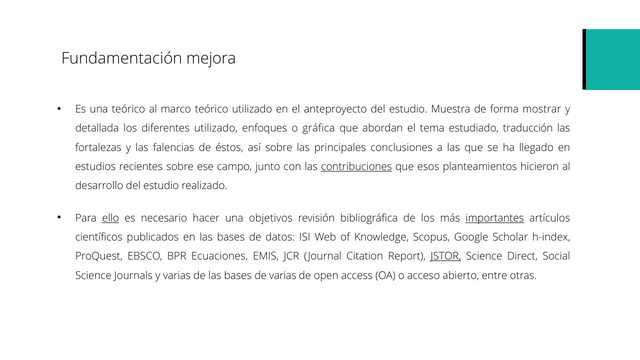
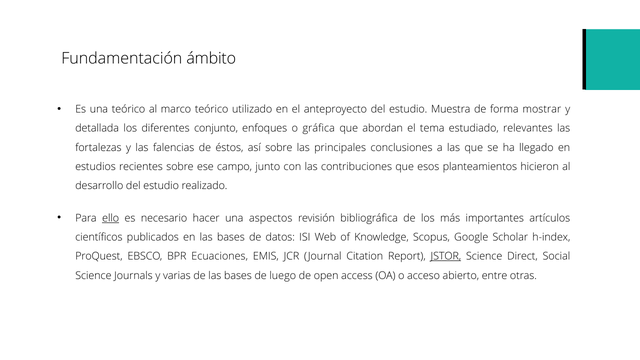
mejora: mejora -> ámbito (211, 58)
diferentes utilizado: utilizado -> conjunto (216, 128)
traducción: traducción -> relevantes (528, 128)
contribuciones underline: present -> none (357, 167)
objetivos: objetivos -> aspectos (271, 218)
importantes underline: present -> none (495, 218)
de varias: varias -> luego (283, 276)
